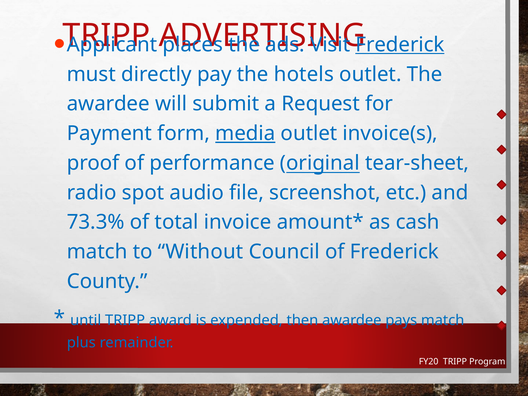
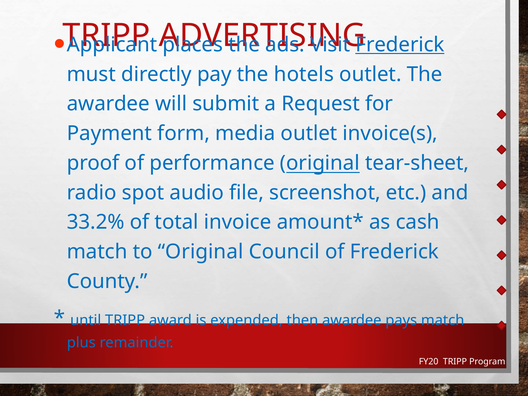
media underline: present -> none (245, 133)
73.3%: 73.3% -> 33.2% (96, 222)
to Without: Without -> Original (201, 252)
